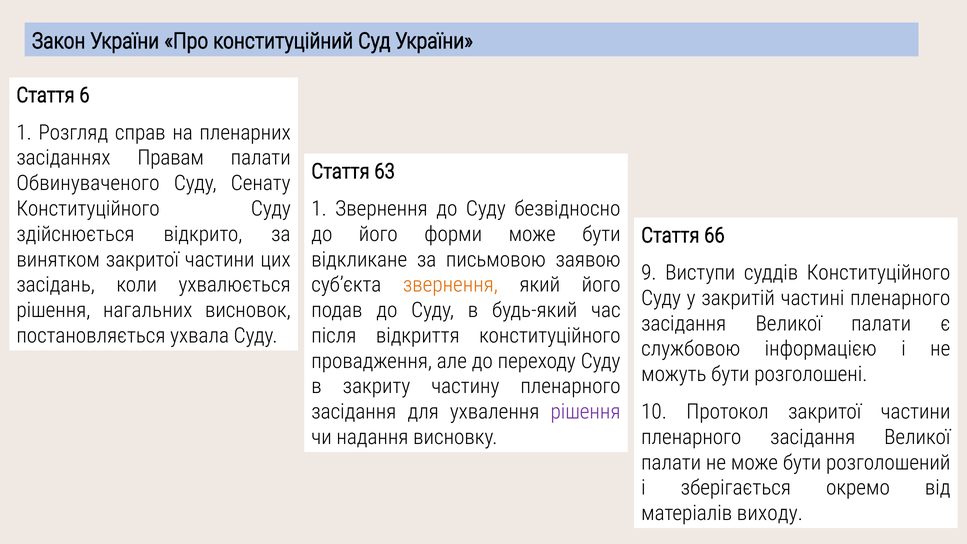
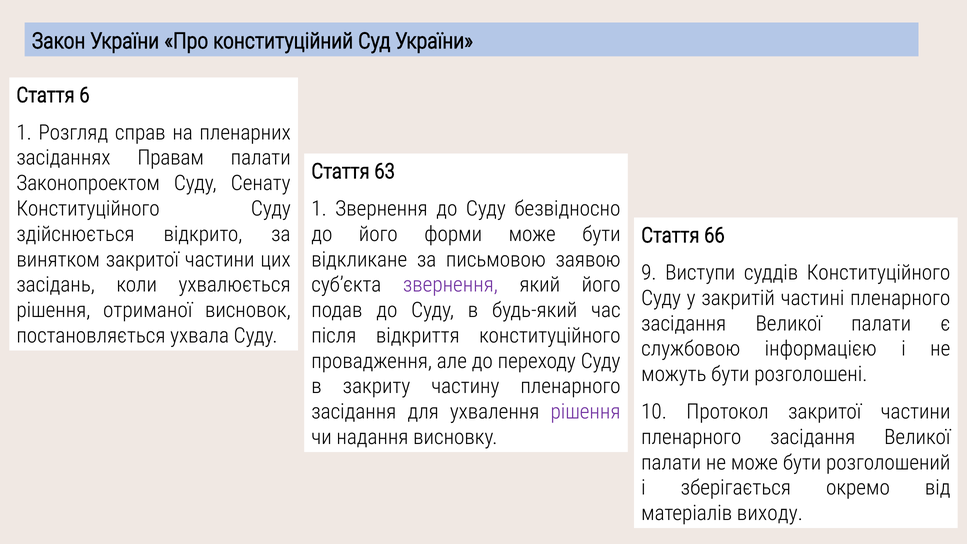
Обвинуваченого: Обвинуваченого -> Законопроектом (88, 183)
звернення colour: orange -> purple (450, 285)
нагальних: нагальних -> отриманої (148, 310)
